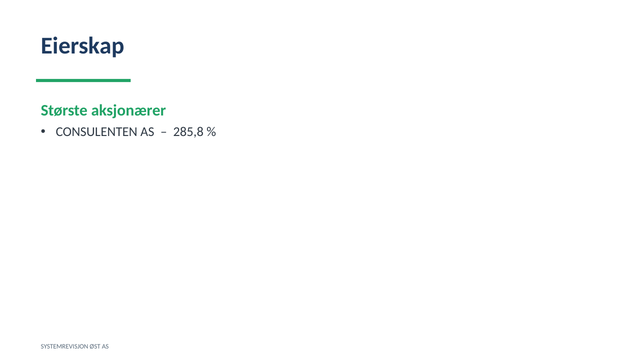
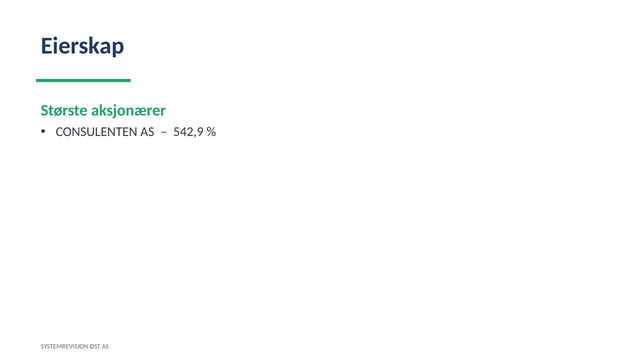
285,8: 285,8 -> 542,9 (188, 132)
